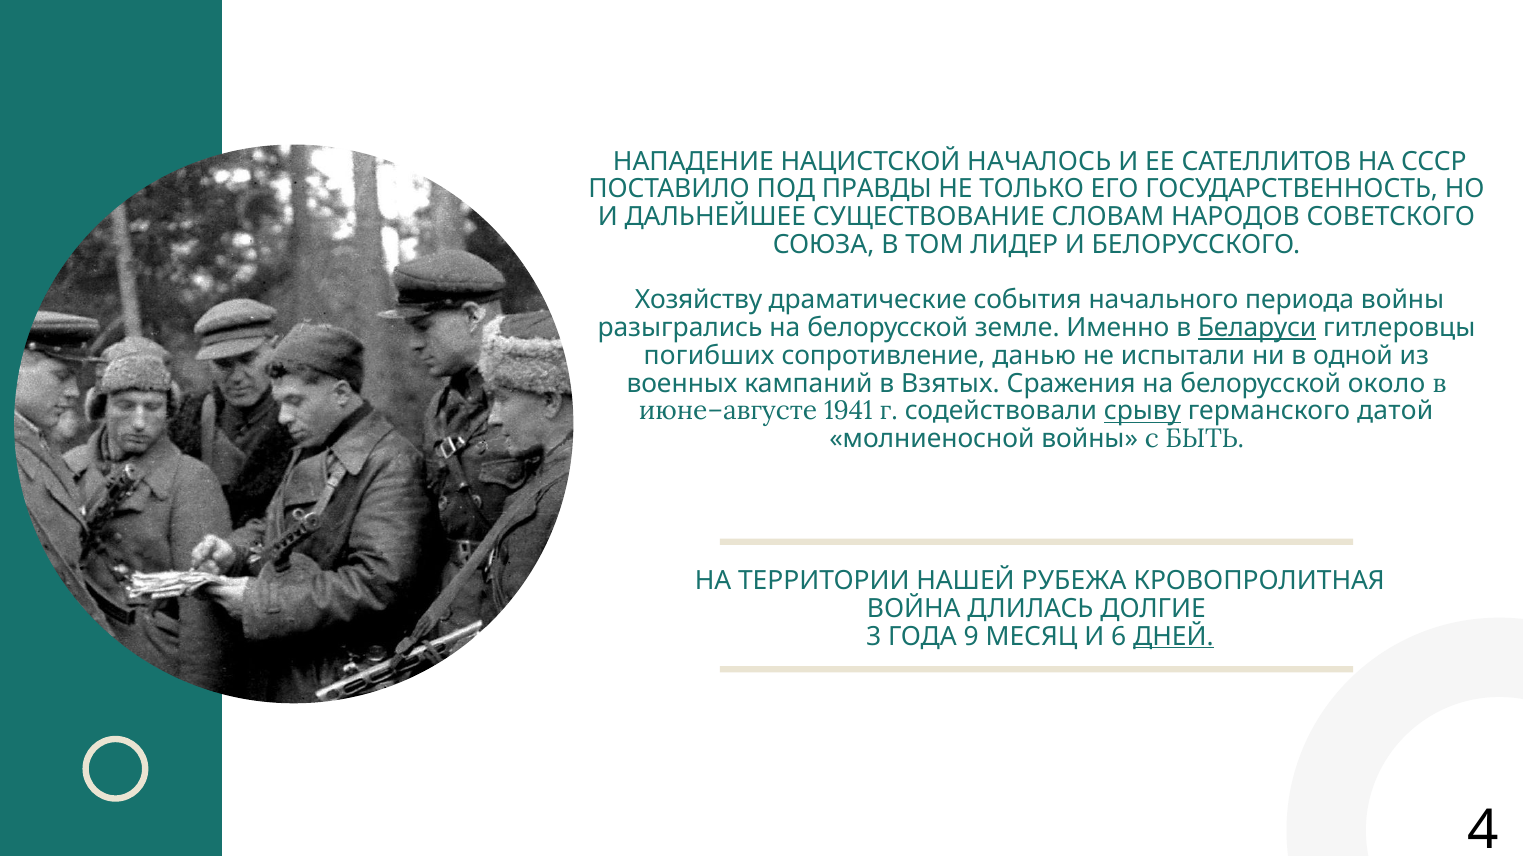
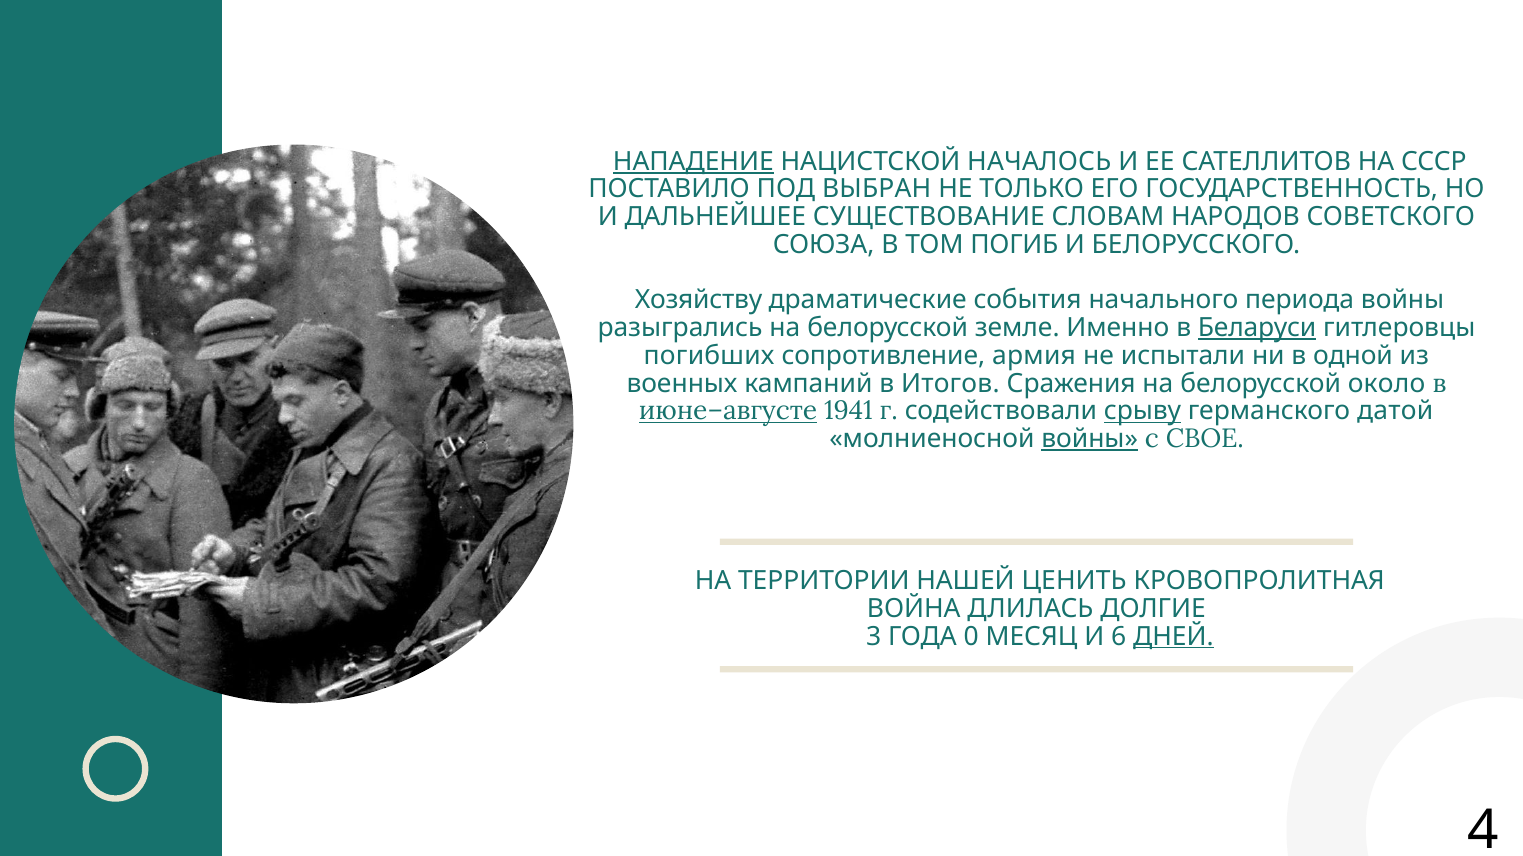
НАПАДЕНИЕ underline: none -> present (693, 162)
ПРАВДЫ: ПРАВДЫ -> ВЫБРАН (877, 189)
ЛИДЕР: ЛИДЕР -> ПОГИБ (1014, 245)
данью: данью -> армия (1034, 356)
Взятых: Взятых -> Итогов (950, 384)
июне–августе underline: none -> present (728, 411)
войны underline: none -> present (1090, 439)
БЫТЬ: БЫТЬ -> СВОЕ (1205, 439)
РУБЕЖА: РУБЕЖА -> ЦЕНИТЬ (1074, 581)
9: 9 -> 0 (971, 637)
